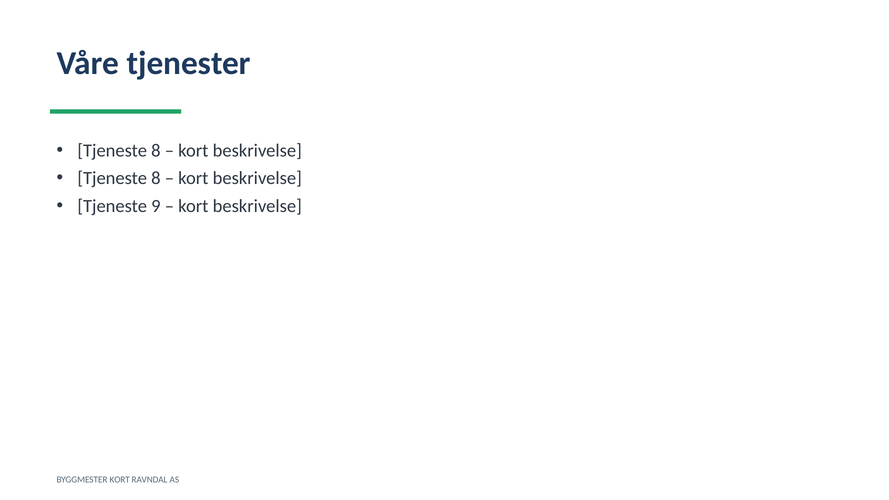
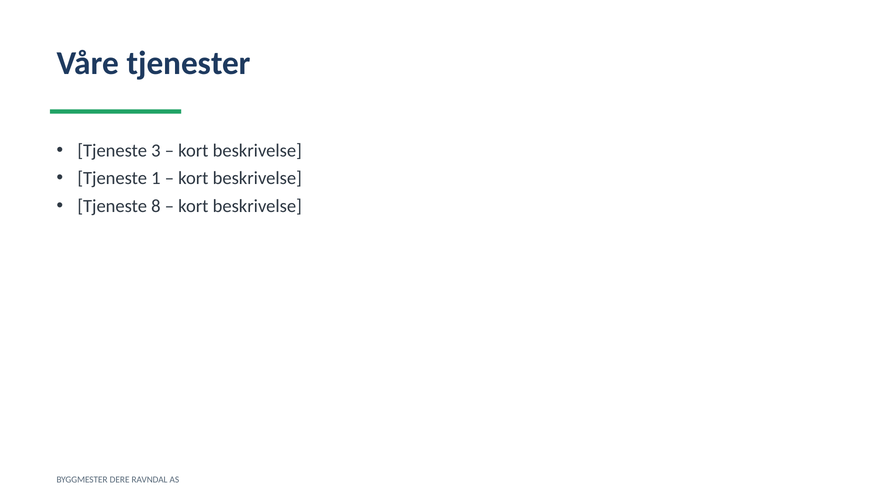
8: 8 -> 3 (156, 151)
8: 8 -> 1 (156, 178)
9: 9 -> 8 (156, 206)
BYGGMESTER KORT: KORT -> DERE (120, 480)
